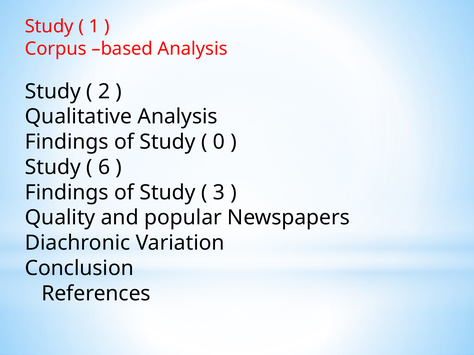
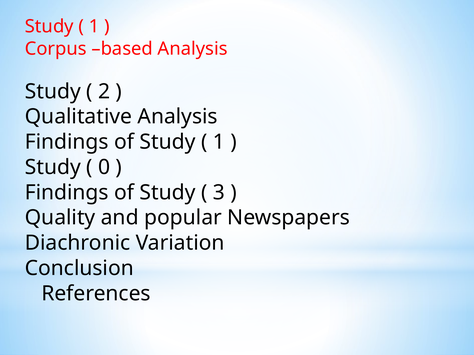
0: 0 -> 1 (219, 142)
6: 6 -> 0 (104, 167)
